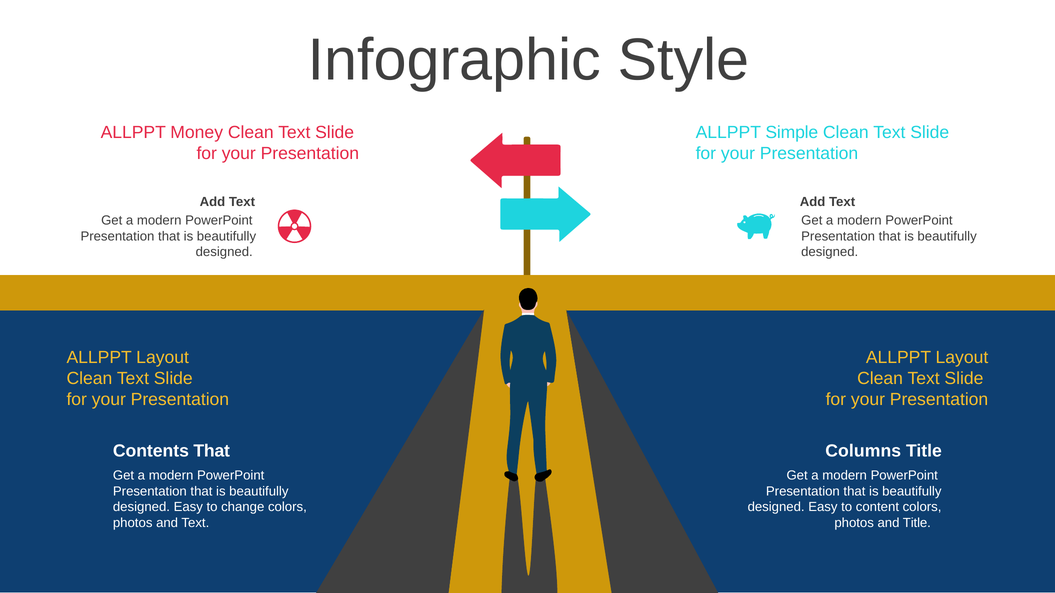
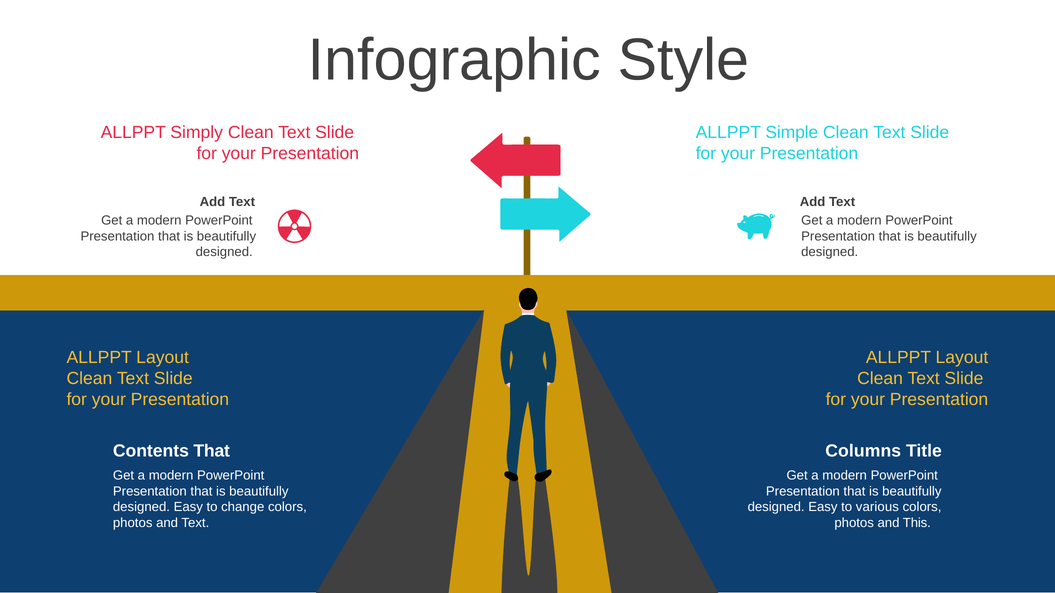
Money: Money -> Simply (197, 132)
content: content -> various (877, 507)
and Title: Title -> This (917, 523)
